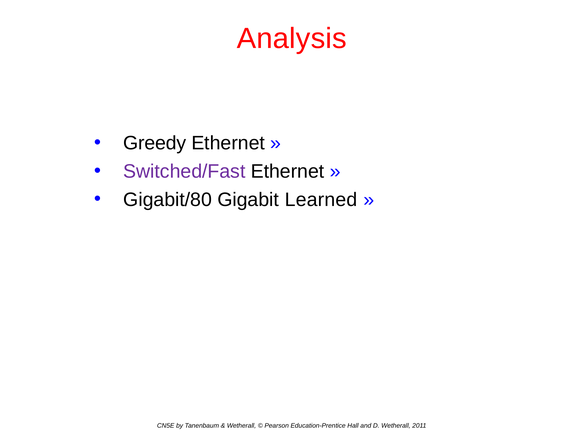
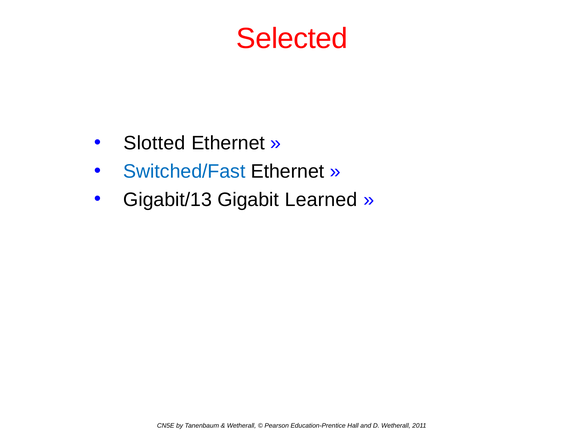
Analysis: Analysis -> Selected (292, 39)
Greedy: Greedy -> Slotted (154, 143)
Switched/Fast colour: purple -> blue (184, 171)
Gigabit/80: Gigabit/80 -> Gigabit/13 (168, 200)
